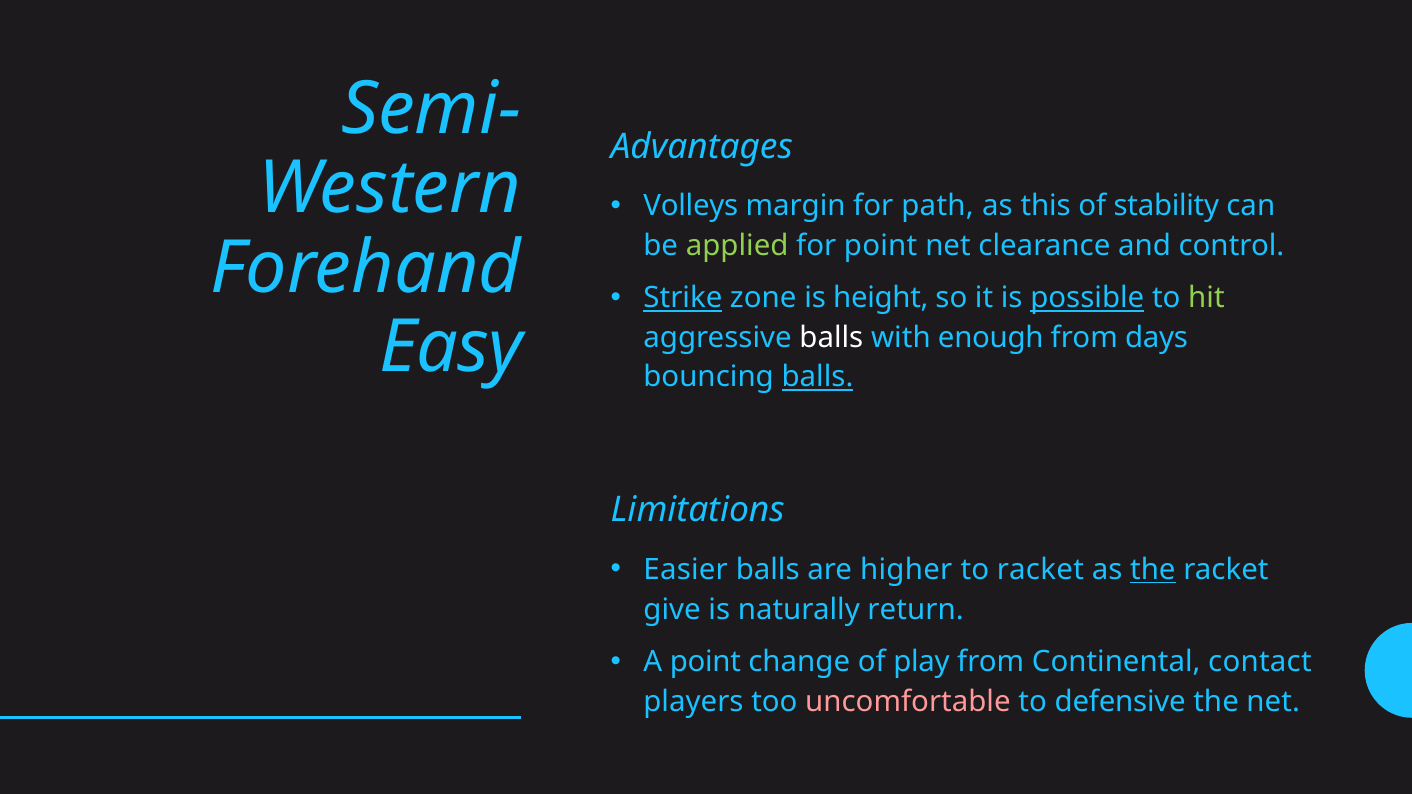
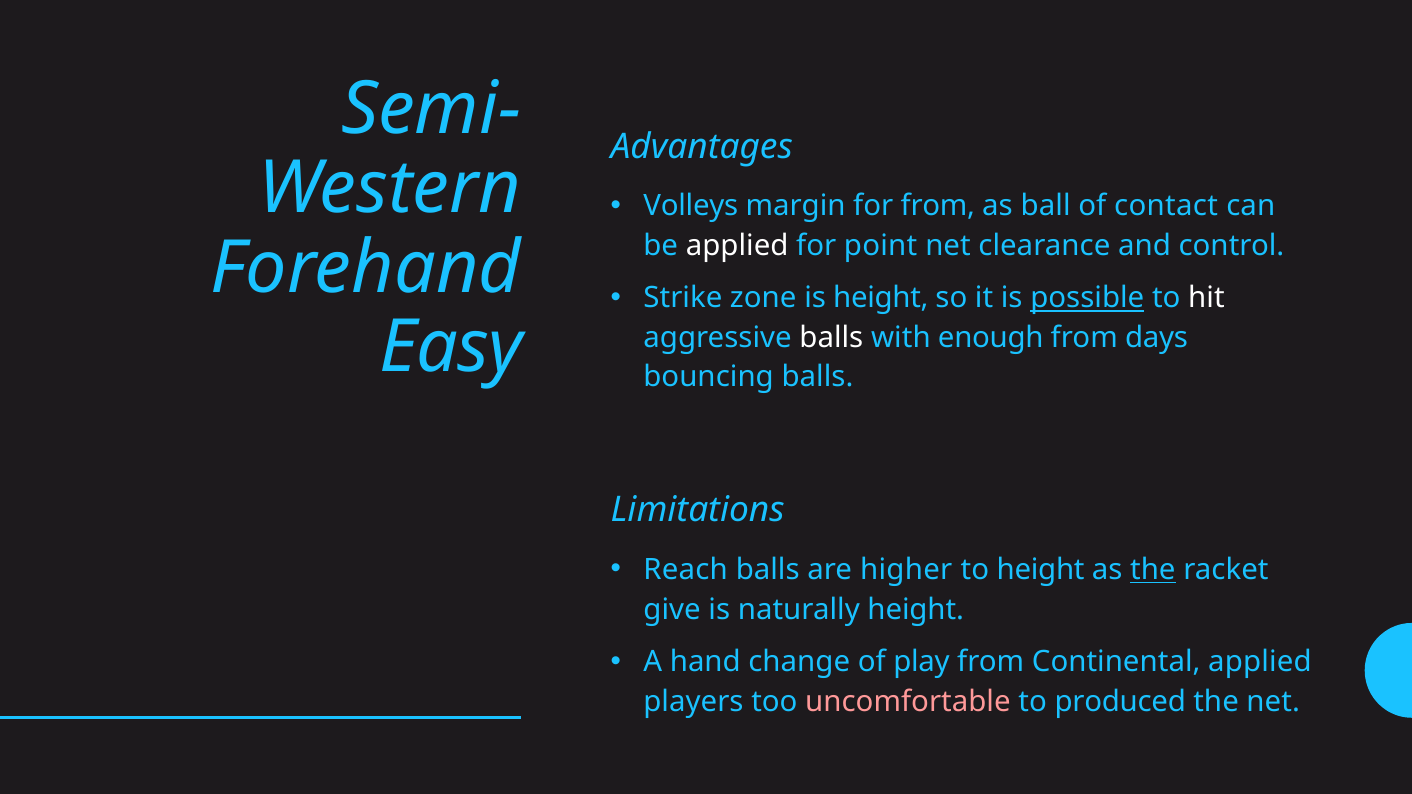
for path: path -> from (938, 206)
this: this -> ball (1046, 206)
stability: stability -> contact (1166, 206)
applied colour: light green -> white (737, 246)
Strike underline: present -> none (683, 298)
hit colour: light green -> white (1206, 298)
balls underline: present -> none (817, 377)
Easier: Easier -> Reach (686, 570)
to racket: racket -> height (1041, 570)
naturally return: return -> height (916, 610)
A point: point -> hand (705, 662)
Continental contact: contact -> applied (1260, 662)
defensive: defensive -> produced (1120, 702)
